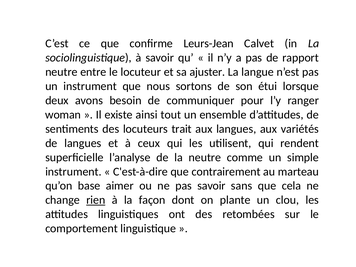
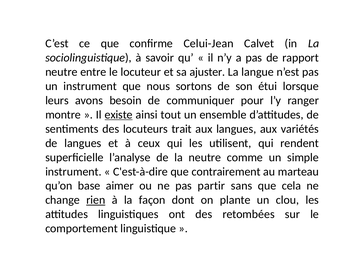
Leurs-Jean: Leurs-Jean -> Celui-Jean (209, 43)
deux: deux -> leurs (57, 100)
woman: woman -> montre (63, 115)
existe underline: none -> present (119, 115)
pas savoir: savoir -> partir (211, 186)
